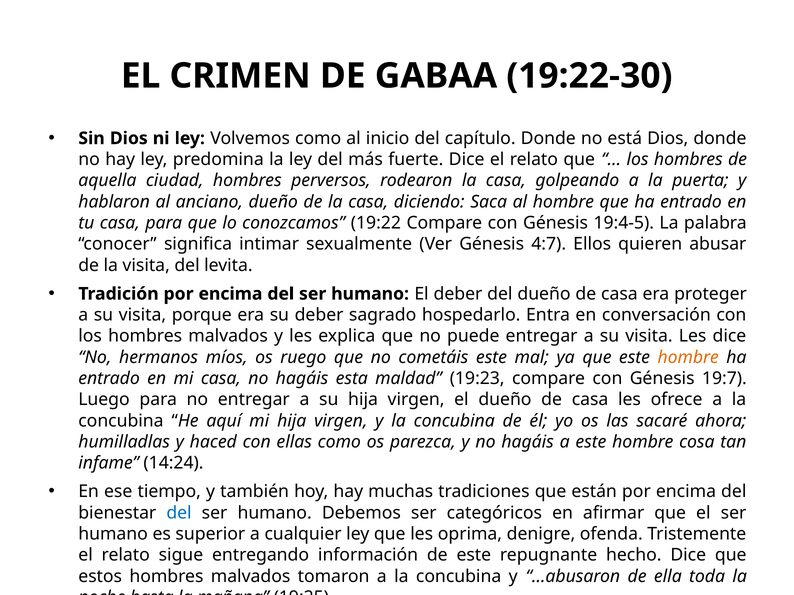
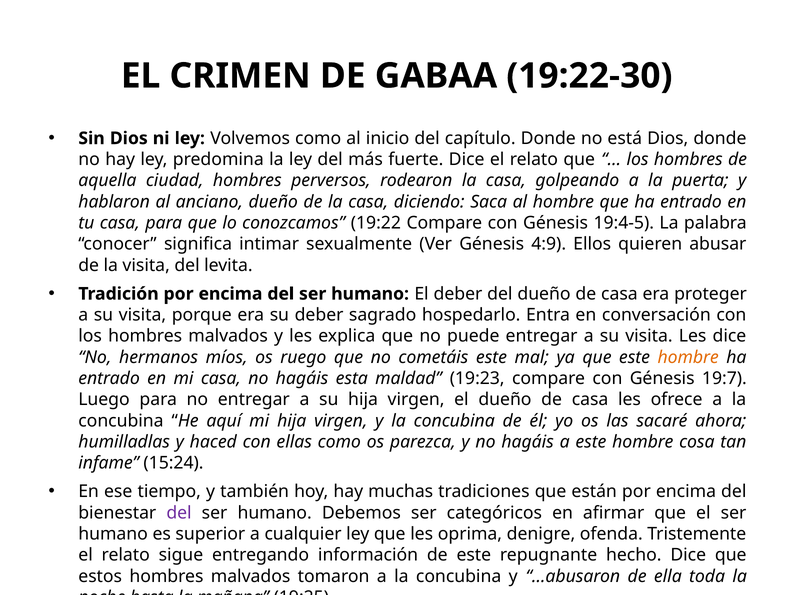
4:7: 4:7 -> 4:9 (549, 244)
14:24: 14:24 -> 15:24 (174, 463)
del colour: blue -> purple (179, 513)
